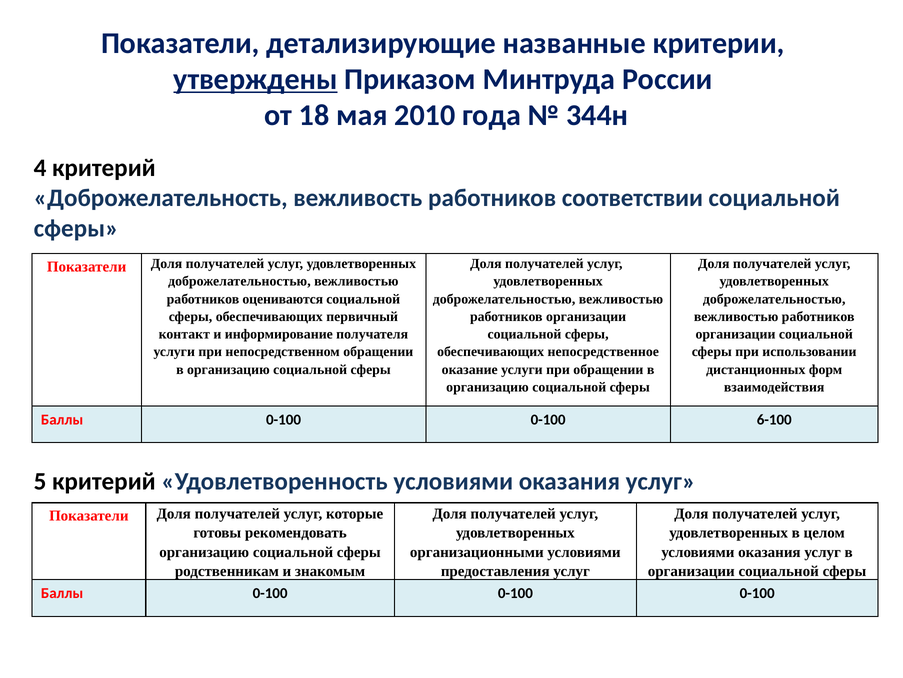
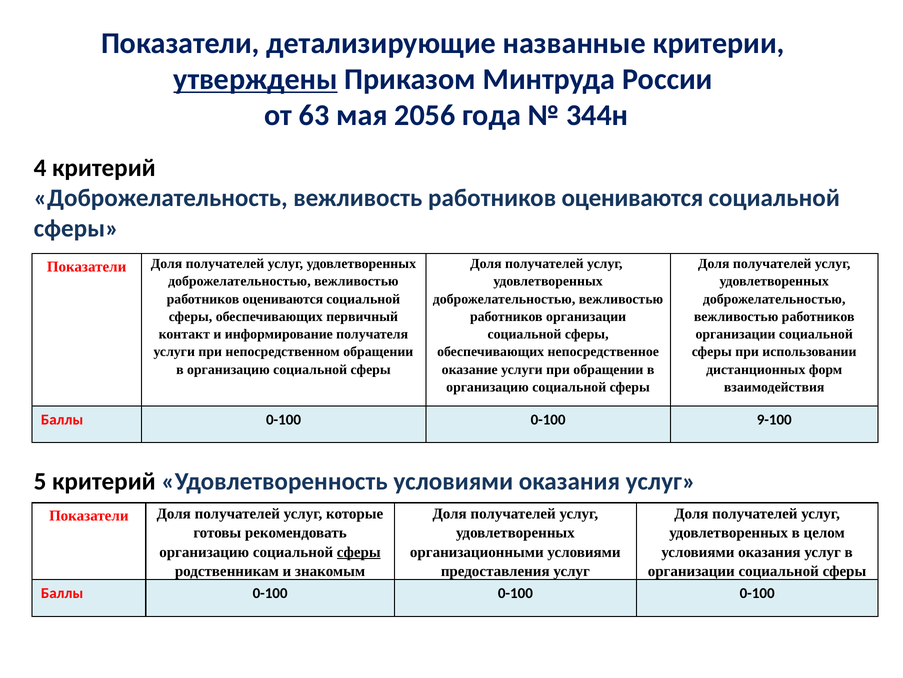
18: 18 -> 63 (314, 115)
2010: 2010 -> 2056 (425, 115)
вежливость работников соответствии: соответствии -> оцениваются (632, 198)
6-100: 6-100 -> 9-100 (774, 419)
сферы underline: none -> present (359, 552)
